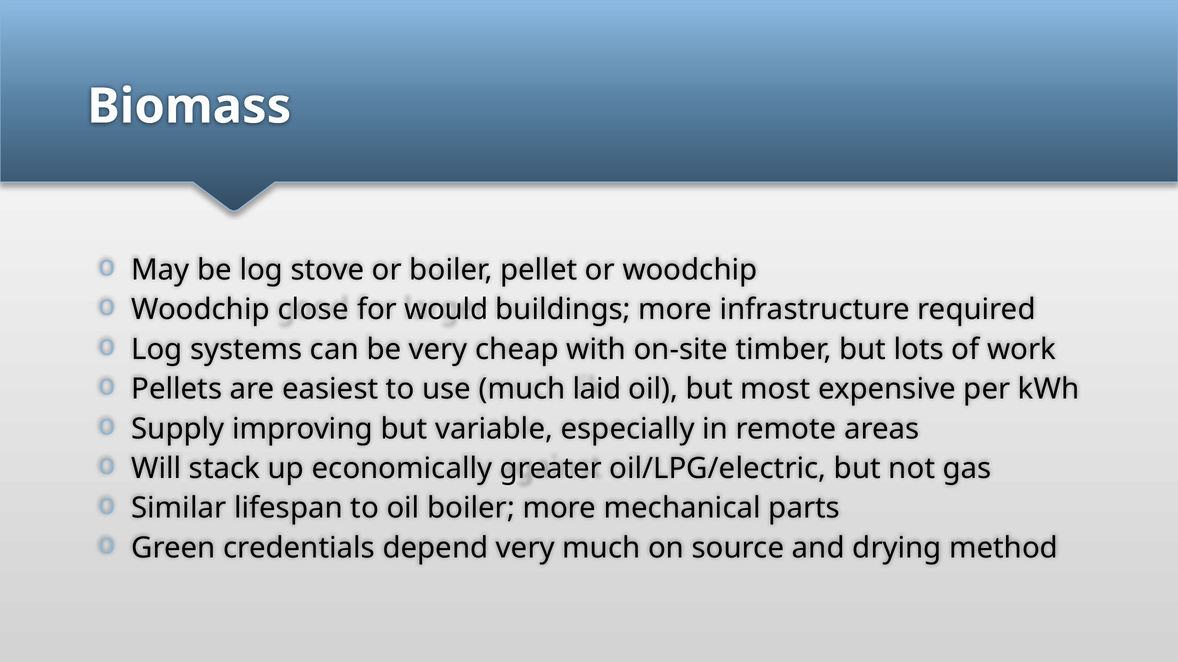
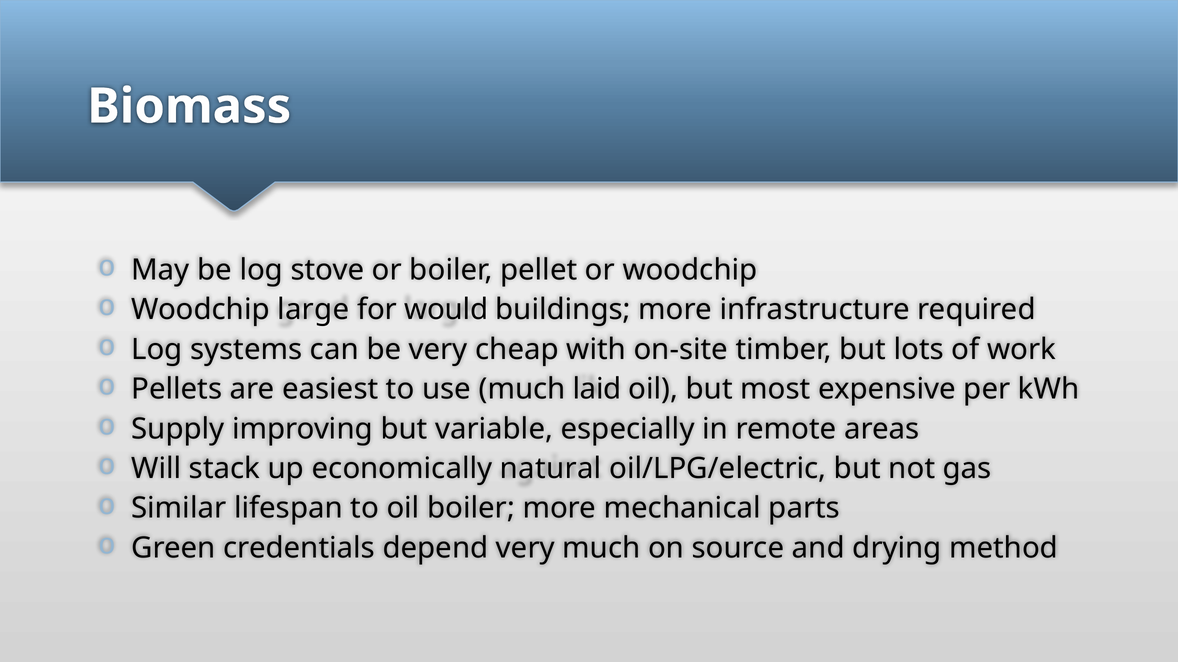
close: close -> large (313, 310)
greater: greater -> natural (551, 469)
